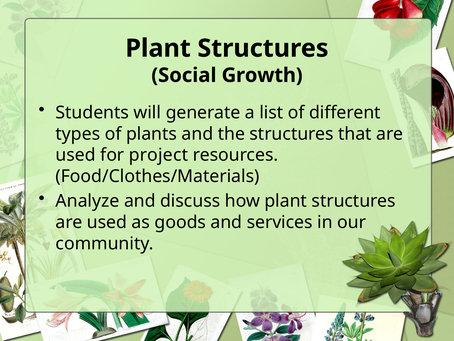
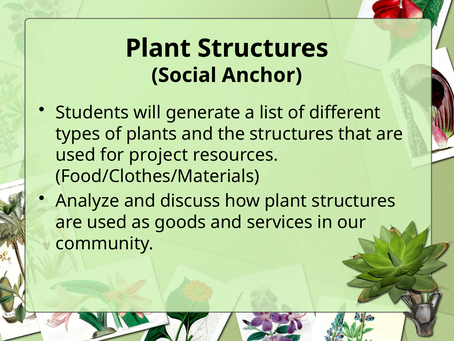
Growth: Growth -> Anchor (262, 75)
